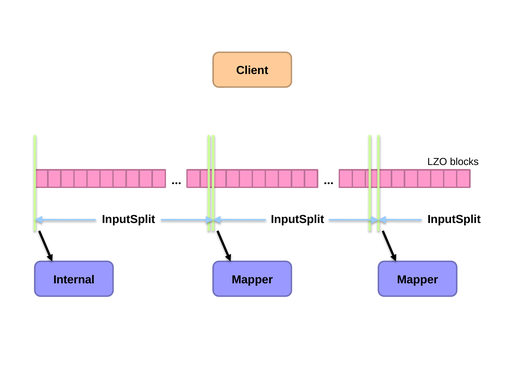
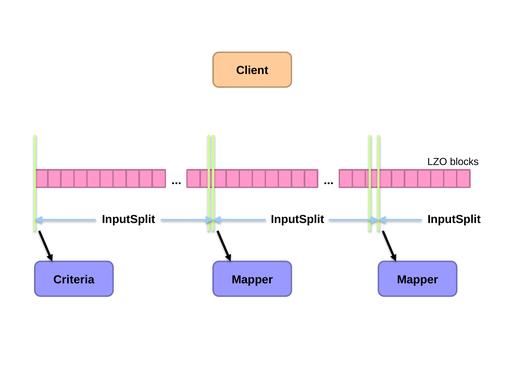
Internal: Internal -> Criteria (74, 279)
